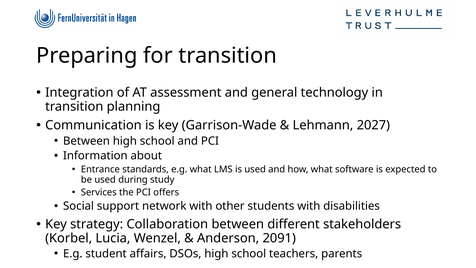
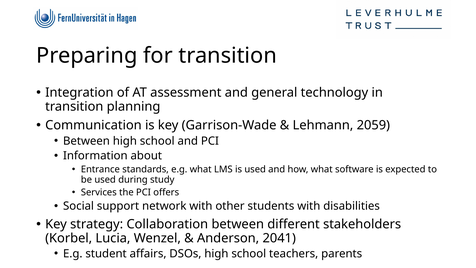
2027: 2027 -> 2059 (373, 125)
2091: 2091 -> 2041 (279, 238)
